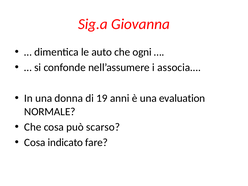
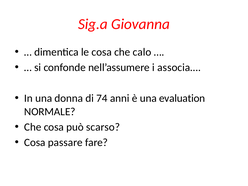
le auto: auto -> cosa (102, 52)
ogni: ogni -> calo (142, 52)
19: 19 -> 74 (102, 98)
indicato: indicato -> passare (65, 142)
